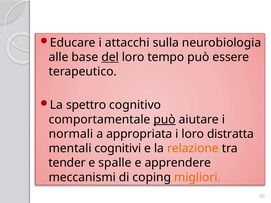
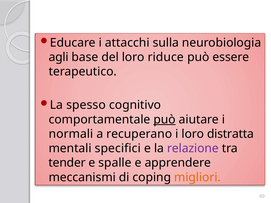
alle: alle -> agli (59, 57)
del underline: present -> none (110, 57)
tempo: tempo -> riduce (166, 57)
spettro: spettro -> spesso (86, 105)
appropriata: appropriata -> recuperano (139, 134)
cognitivi: cognitivi -> specifici (118, 149)
relazione colour: orange -> purple (193, 149)
